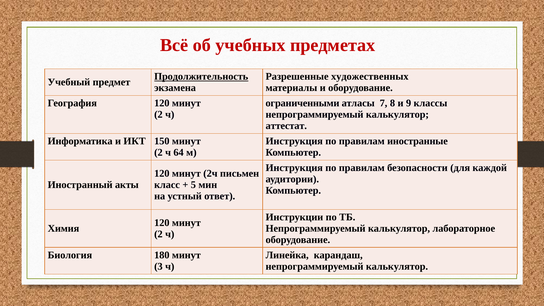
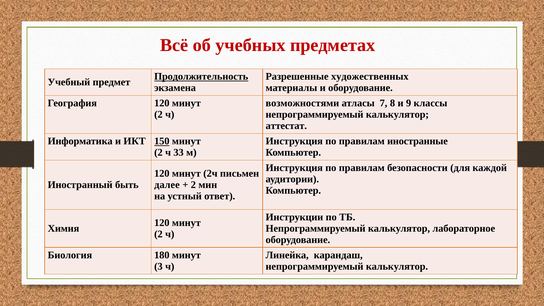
ограниченными: ограниченными -> возможностями (302, 103)
150 underline: none -> present (162, 141)
64: 64 -> 33 (179, 153)
акты: акты -> быть (127, 185)
класс: класс -> далее (167, 185)
5: 5 -> 2 (193, 185)
